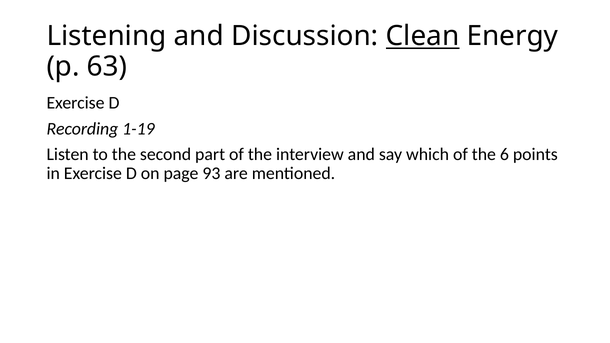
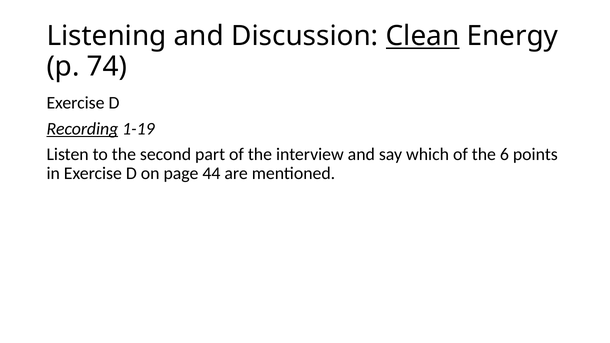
63: 63 -> 74 (107, 66)
Recording underline: none -> present (82, 129)
93: 93 -> 44 (211, 174)
